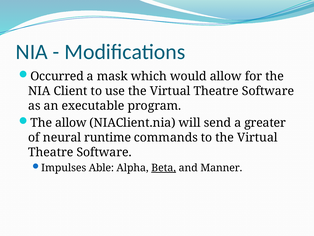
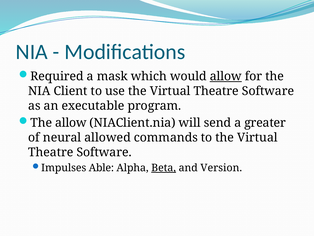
Occurred: Occurred -> Required (57, 76)
allow underline: none -> present (226, 76)
runtime: runtime -> allowed (108, 137)
Manner: Manner -> Version (221, 168)
